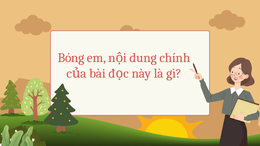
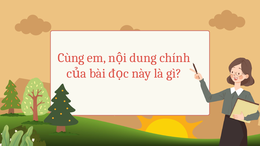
Bóng: Bóng -> Cùng (71, 58)
